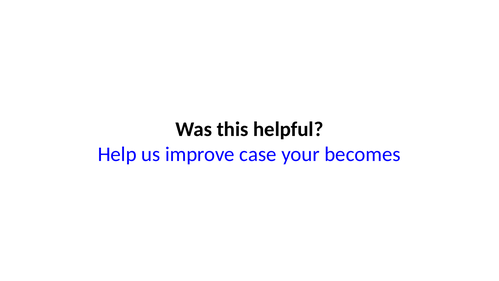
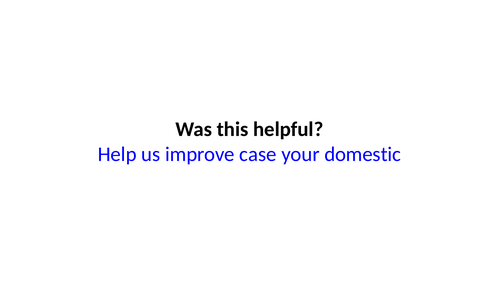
becomes: becomes -> domestic (363, 154)
